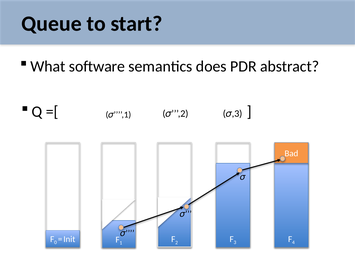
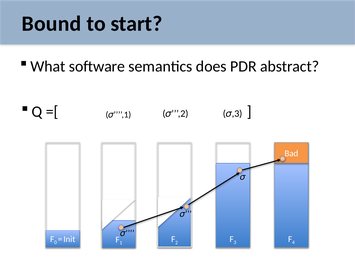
Queue: Queue -> Bound (51, 24)
